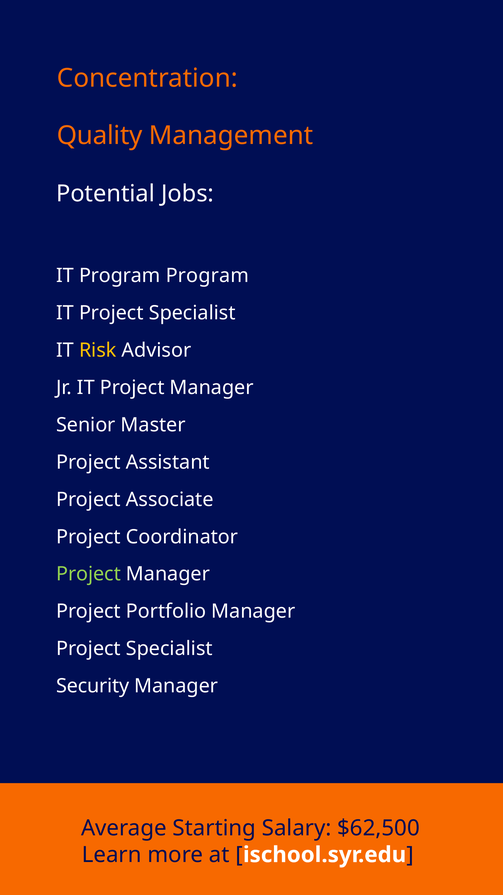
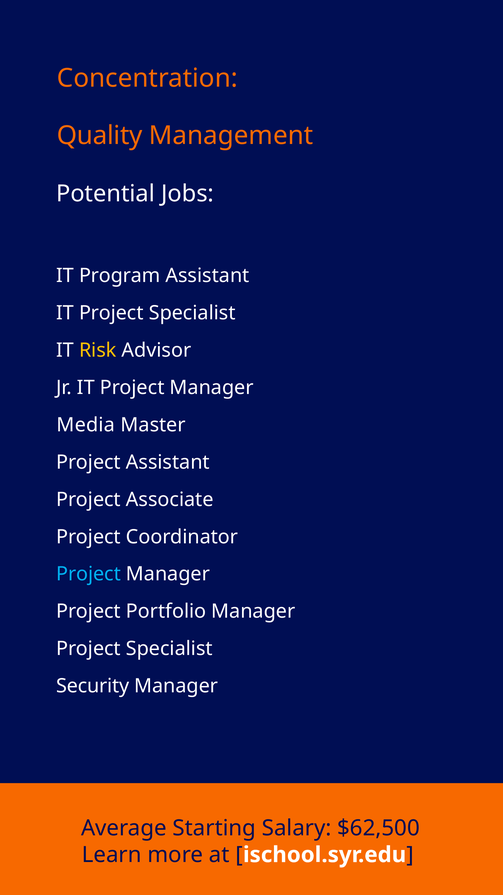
Program Program: Program -> Assistant (207, 275)
Senior: Senior -> Media (86, 425)
Project colour: light green -> light blue (88, 574)
